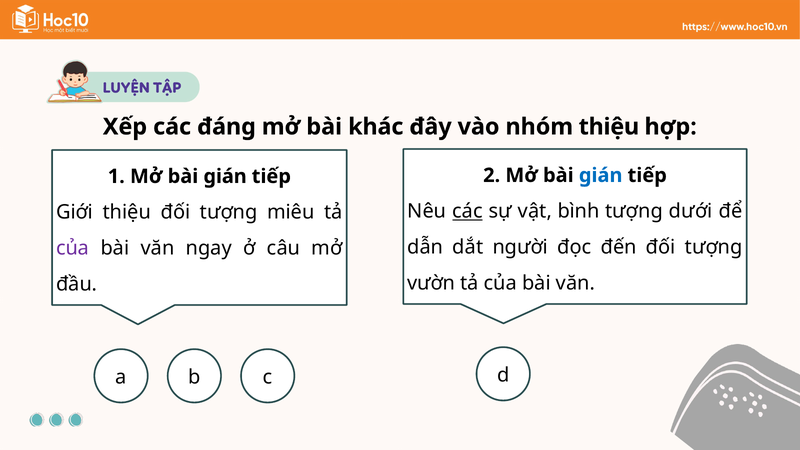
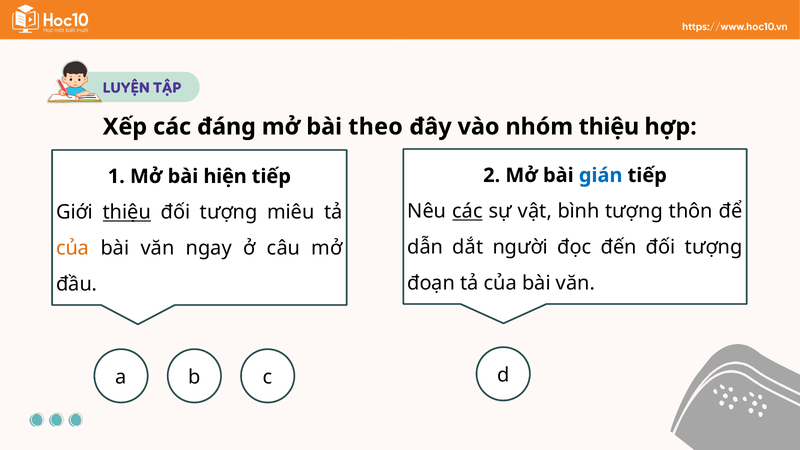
khác: khác -> theo (376, 127)
1 Mở bài gián: gián -> hiện (225, 176)
dưới: dưới -> thôn (691, 211)
thiệu underline: none -> present (127, 212)
của colour: purple -> orange (73, 248)
vườn: vườn -> đoạn (431, 283)
